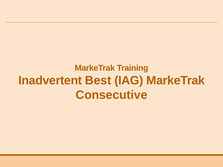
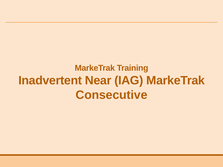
Best: Best -> Near (98, 81)
